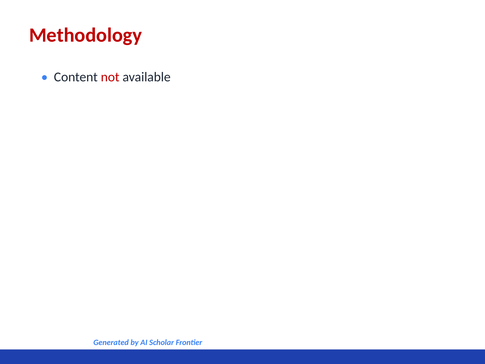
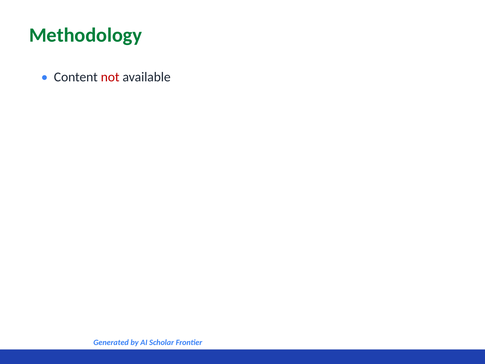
Methodology colour: red -> green (85, 35)
